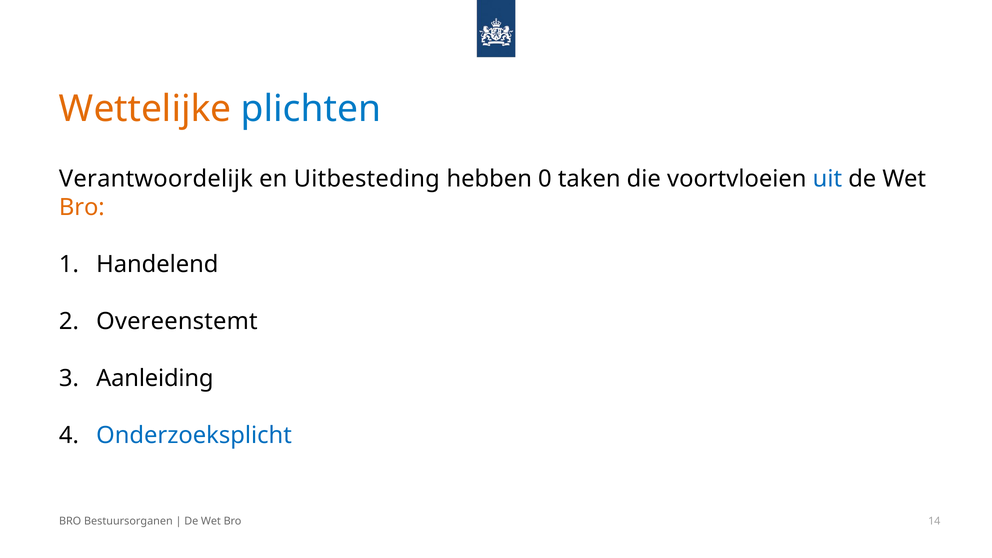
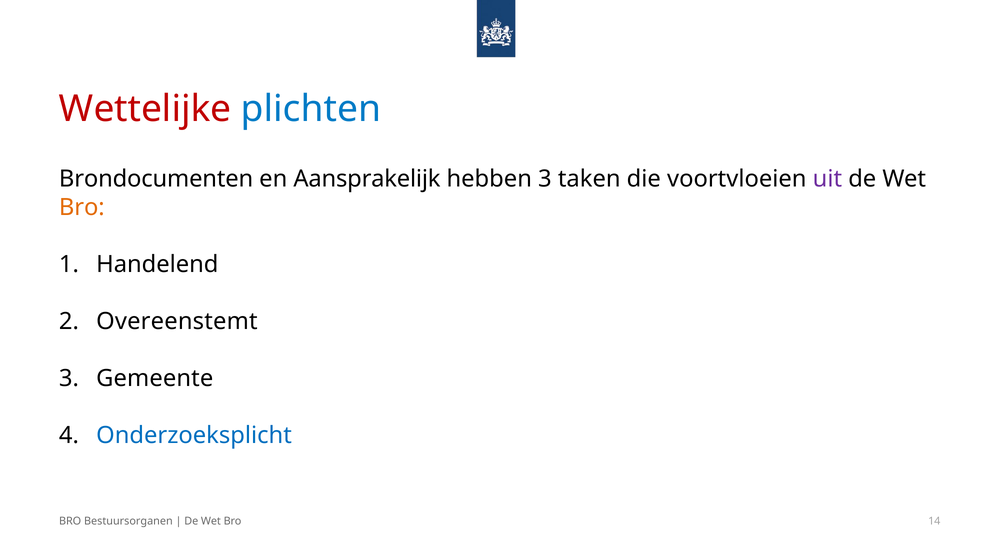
Wettelijke colour: orange -> red (145, 109)
Verantwoordelijk: Verantwoordelijk -> Brondocumenten (156, 179)
Uitbesteding: Uitbesteding -> Aansprakelijk (367, 179)
hebben 0: 0 -> 3 (545, 179)
uit colour: blue -> purple (827, 179)
Aanleiding: Aanleiding -> Gemeente (155, 378)
